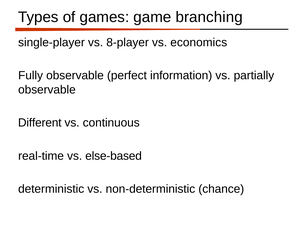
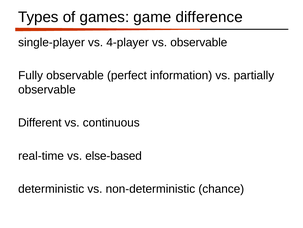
branching: branching -> difference (209, 17)
8-player: 8-player -> 4-player (128, 42)
vs economics: economics -> observable (199, 42)
